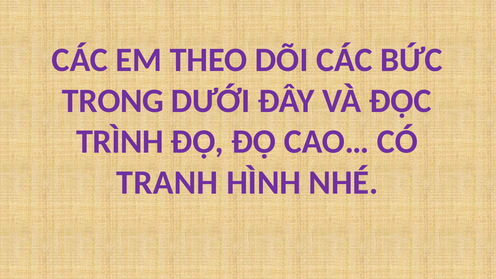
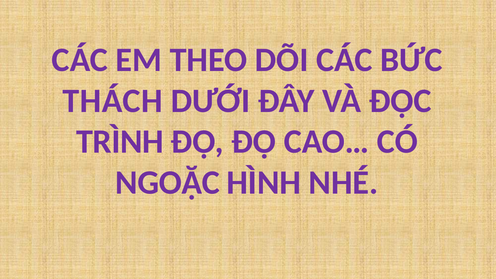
TRONG: TRONG -> THÁCH (113, 101)
TRANH: TRANH -> NGOẶC (167, 183)
